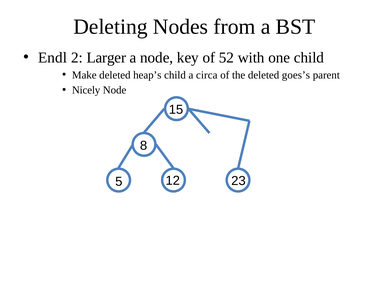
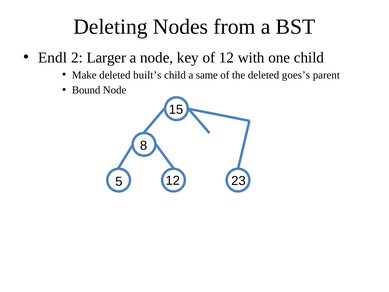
of 52: 52 -> 12 (226, 57)
heap’s: heap’s -> built’s (147, 75)
circa: circa -> same (207, 75)
Nicely: Nicely -> Bound (86, 90)
